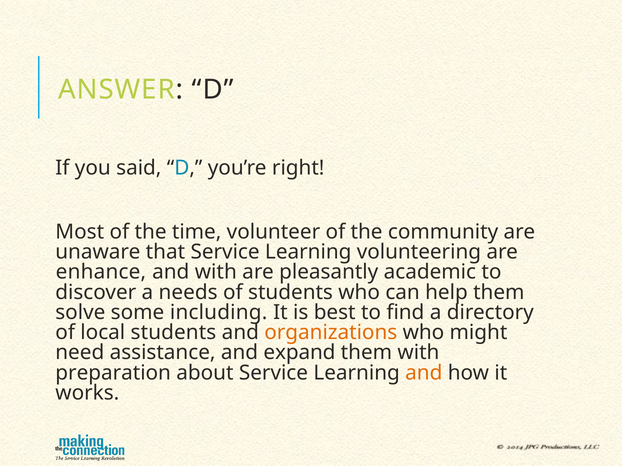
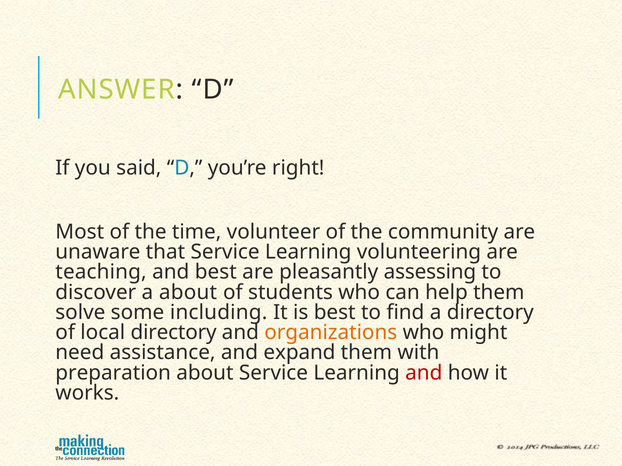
enhance: enhance -> teaching (101, 272)
and with: with -> best (216, 272)
academic: academic -> assessing (430, 272)
a needs: needs -> about (188, 293)
local students: students -> directory (174, 333)
and colour: orange -> red (424, 373)
